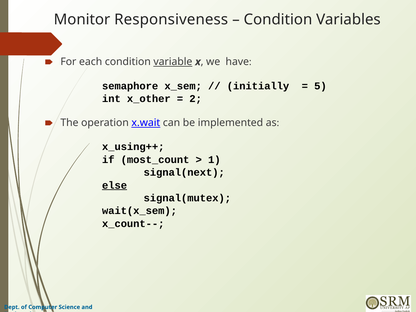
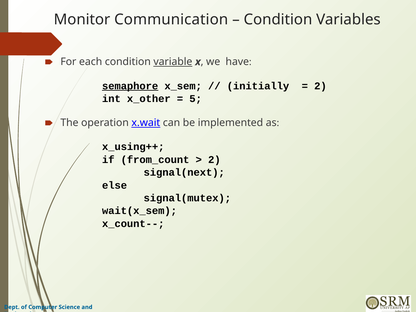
Responsiveness: Responsiveness -> Communication (171, 19)
semaphore underline: none -> present (130, 86)
5: 5 -> 2 (320, 86)
2: 2 -> 5 (196, 99)
most_count: most_count -> from_count (155, 160)
1: 1 -> 2 (214, 160)
else underline: present -> none (115, 185)
